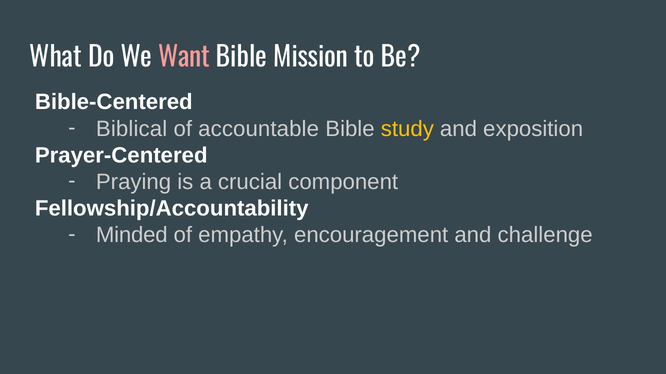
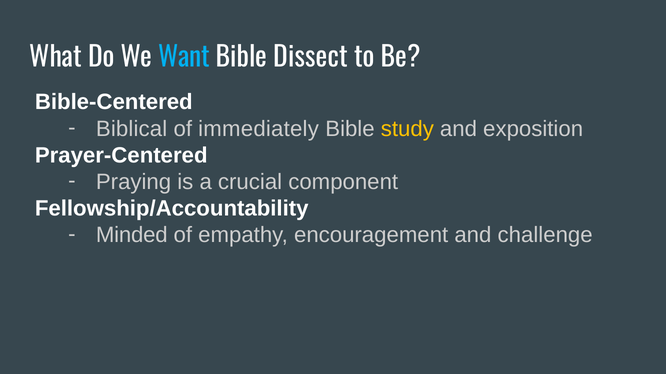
Want colour: pink -> light blue (184, 58)
Mission: Mission -> Dissect (311, 58)
accountable: accountable -> immediately (259, 129)
